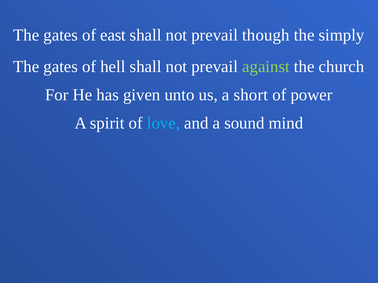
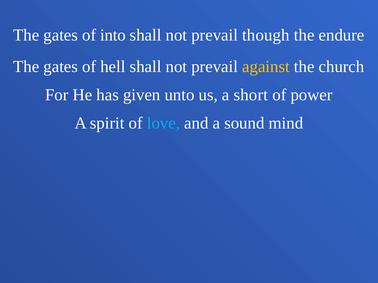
east: east -> into (113, 35)
simply: simply -> endure (342, 35)
against colour: light green -> yellow (266, 67)
